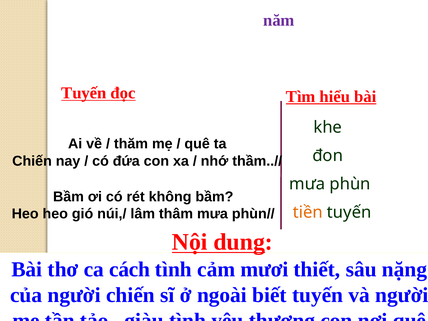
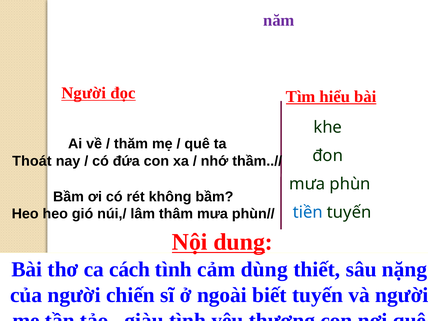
Tuyến: Tuyến -> Người (84, 93)
Chiến: Chiến -> Thoát (32, 161)
tiền colour: orange -> blue (308, 212)
mươi: mươi -> dùng (264, 269)
